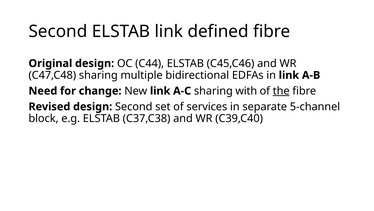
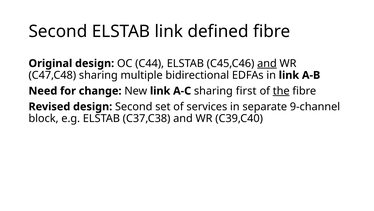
and underline: none -> present (267, 63)
with: with -> first (246, 91)
5-channel: 5-channel -> 9-channel (315, 106)
